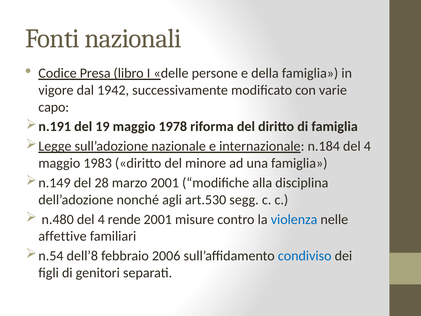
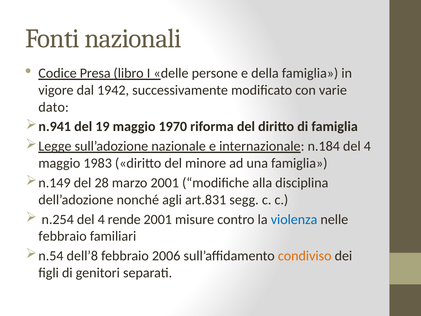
capo: capo -> dato (54, 107)
n.191: n.191 -> n.941 (55, 127)
1978: 1978 -> 1970 (173, 127)
art.530: art.530 -> art.831 (206, 200)
n.480: n.480 -> n.254 (58, 219)
affettive: affettive -> febbraio (63, 236)
condiviso colour: blue -> orange (305, 256)
